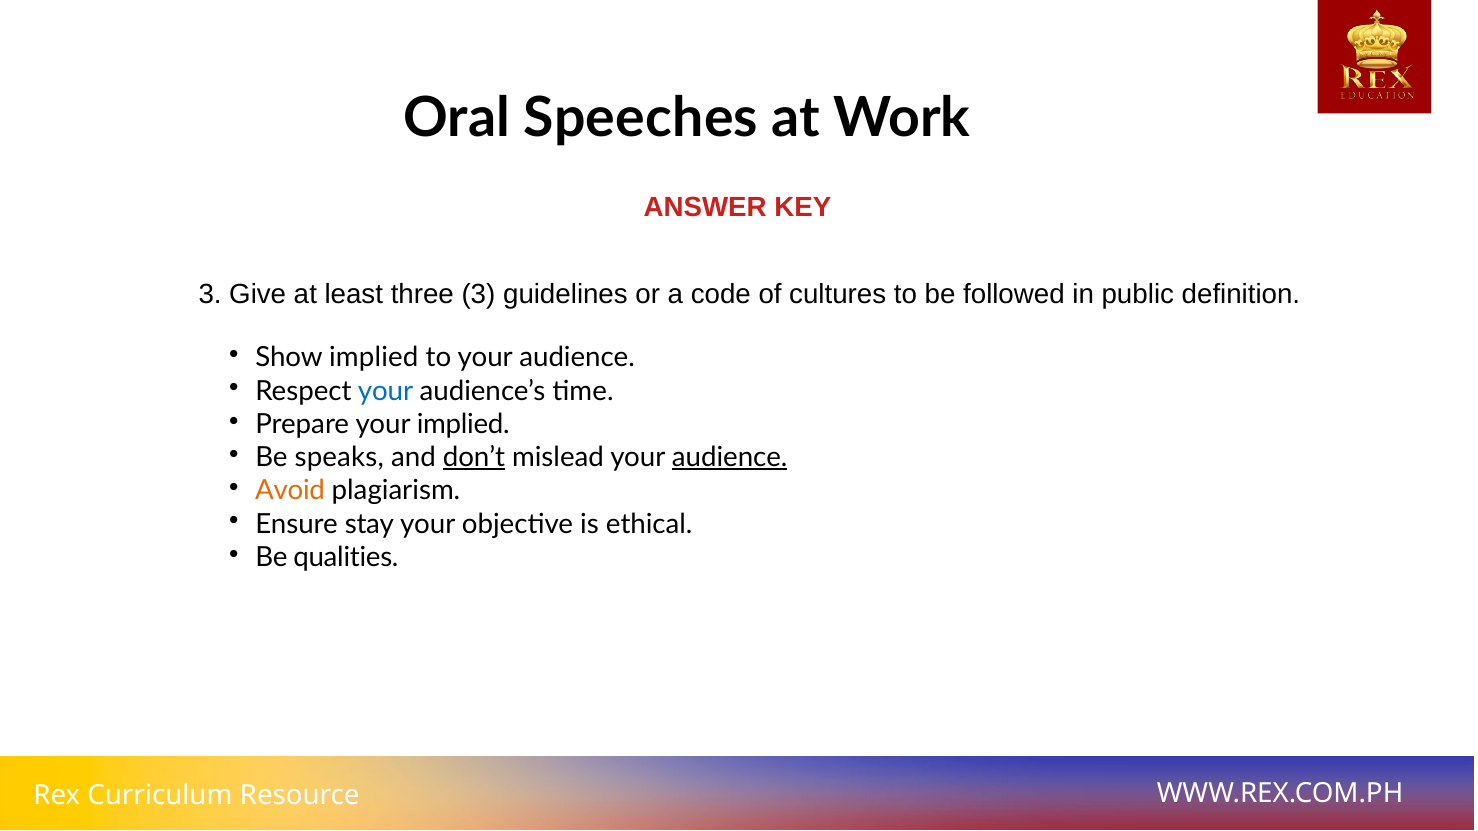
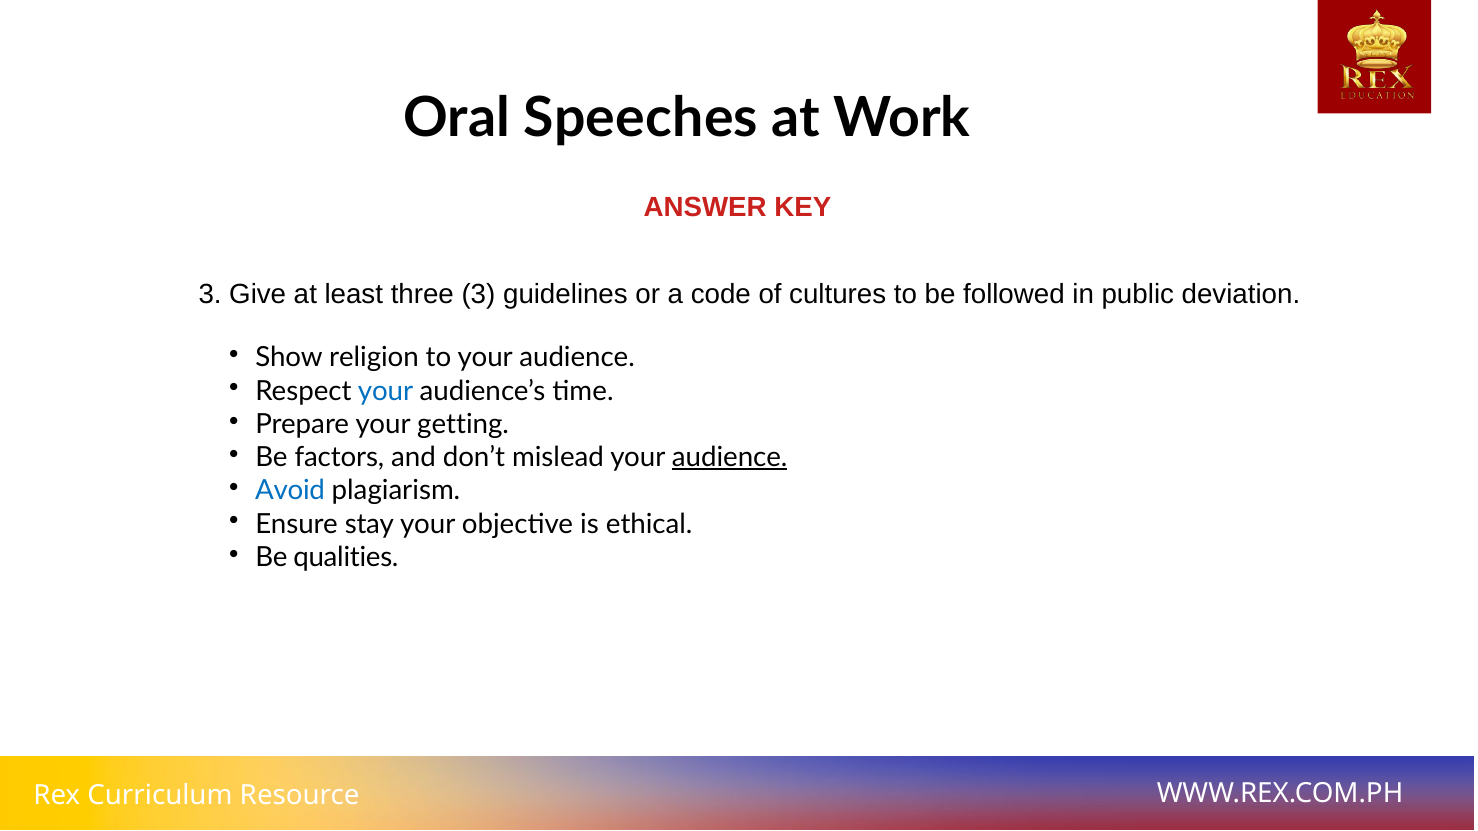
definition: definition -> deviation (1241, 295)
Show implied: implied -> religion (374, 358)
your implied: implied -> getting (463, 424)
speaks: speaks -> factors (339, 458)
don’t underline: present -> none (474, 458)
Avoid colour: orange -> blue (290, 491)
